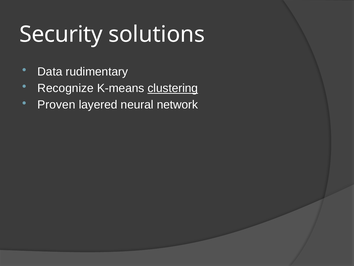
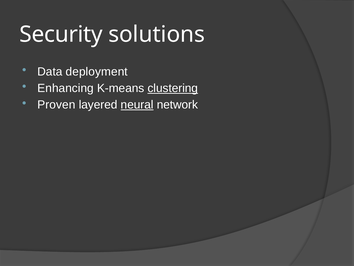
rudimentary: rudimentary -> deployment (97, 72)
Recognize: Recognize -> Enhancing (66, 88)
neural underline: none -> present (137, 105)
